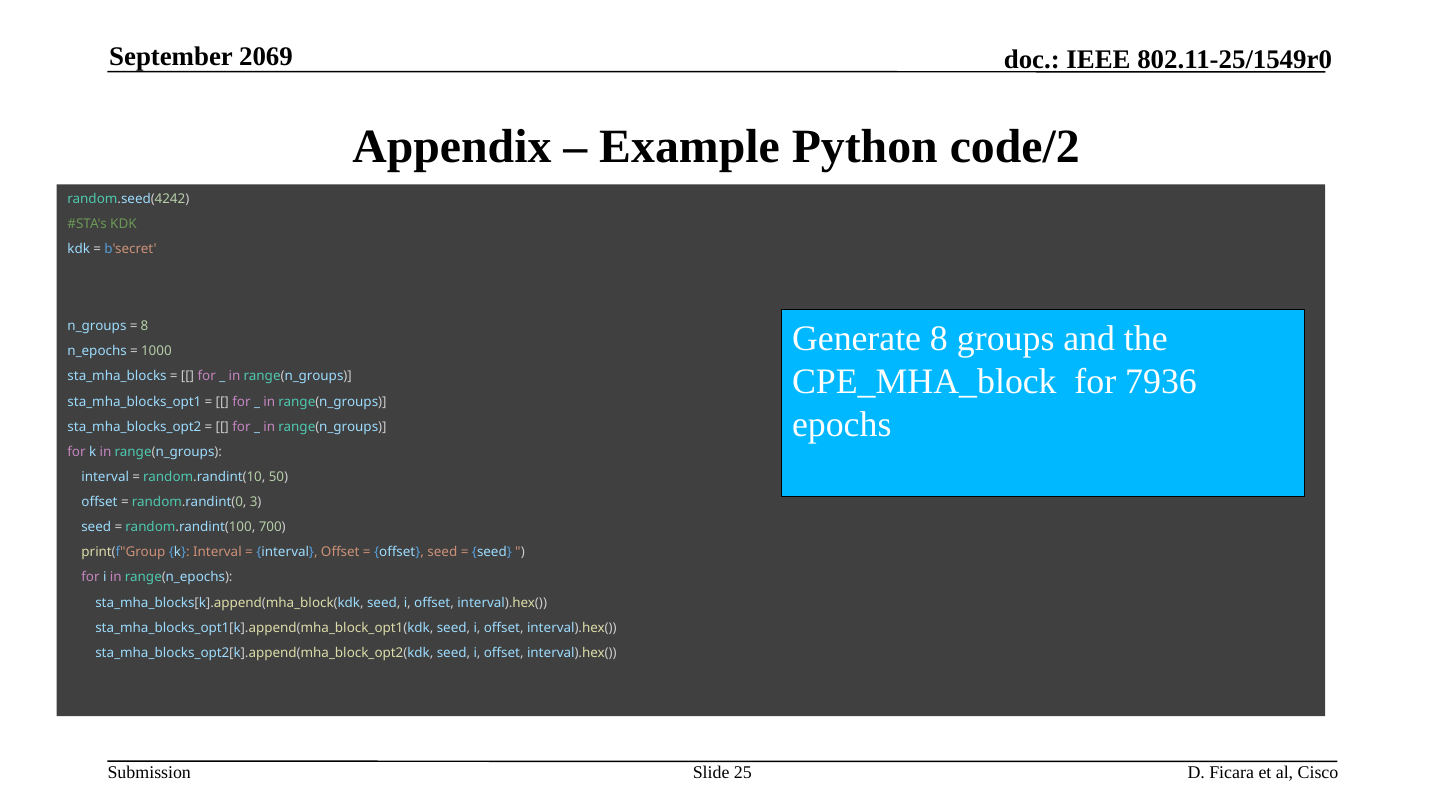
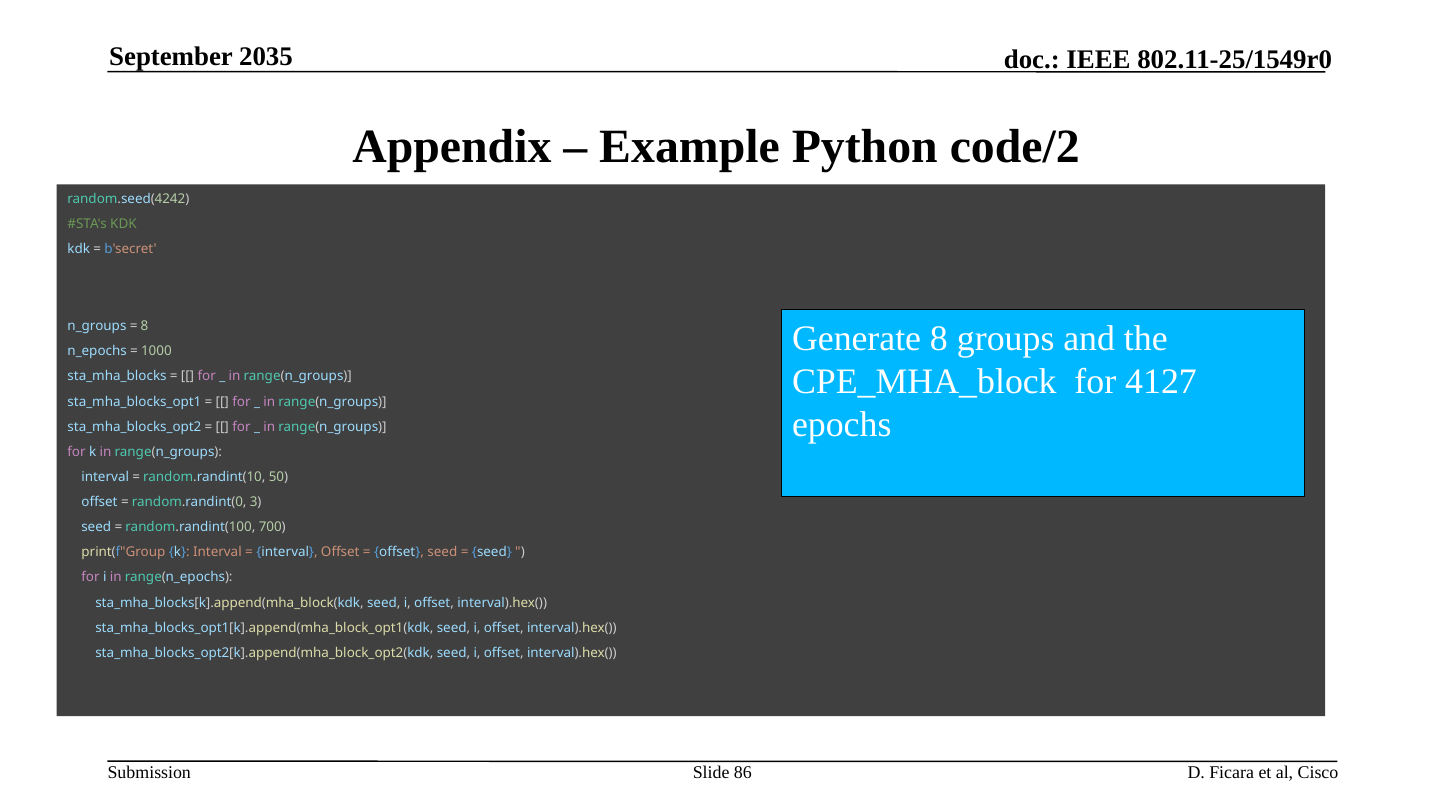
2069: 2069 -> 2035 (266, 57)
7936: 7936 -> 4127 (1161, 382)
25: 25 -> 86 (743, 773)
